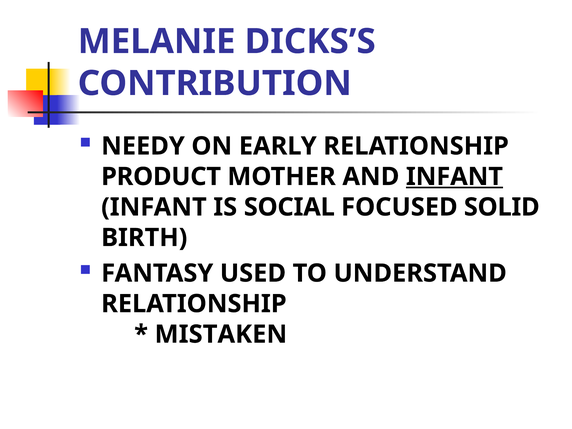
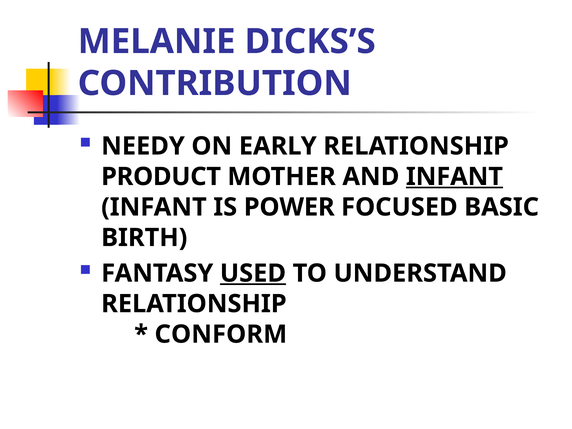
SOCIAL: SOCIAL -> POWER (289, 207)
SOLID: SOLID -> BASIC (502, 207)
USED underline: none -> present (253, 273)
MISTAKEN: MISTAKEN -> CONFORM (221, 334)
